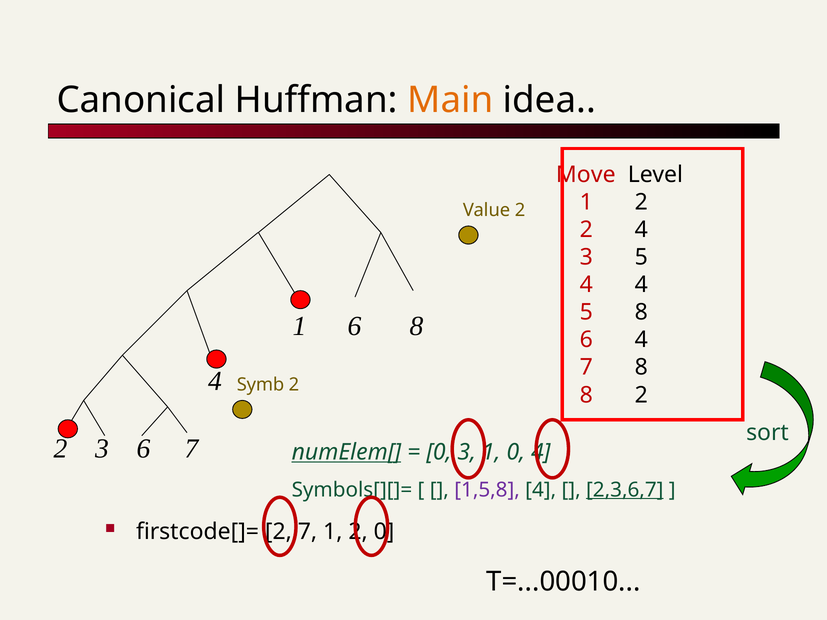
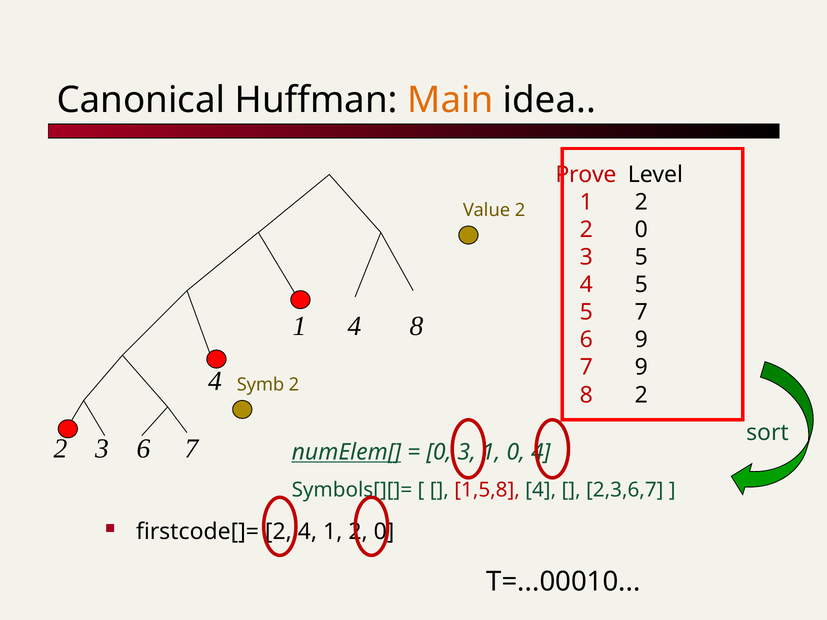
Move: Move -> Prove (586, 175)
4: 4 -> 0 (641, 230)
4 4: 4 -> 5 (641, 285)
5 8: 8 -> 7 (641, 312)
1 6: 6 -> 4 (355, 326)
6 4: 4 -> 9 (641, 340)
7 8: 8 -> 9 (641, 368)
1,5,8 colour: purple -> red (487, 490)
2,3,6,7 underline: present -> none (625, 490)
7: 7 -> 4 (307, 532)
